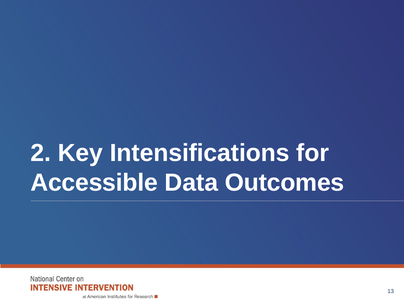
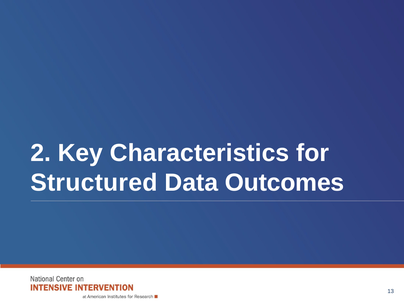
Intensifications: Intensifications -> Characteristics (200, 153)
Accessible: Accessible -> Structured (94, 183)
